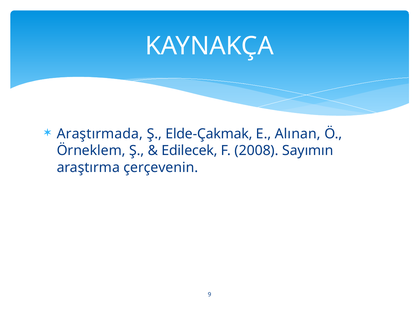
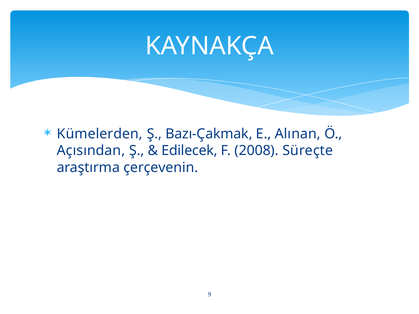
Araştırmada: Araştırmada -> Kümelerden (100, 134)
Elde-Çakmak: Elde-Çakmak -> Bazı-Çakmak (209, 134)
Örneklem: Örneklem -> Açısından (91, 151)
Sayımın: Sayımın -> Süreçte (308, 151)
